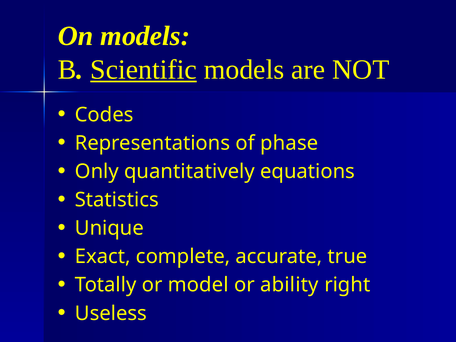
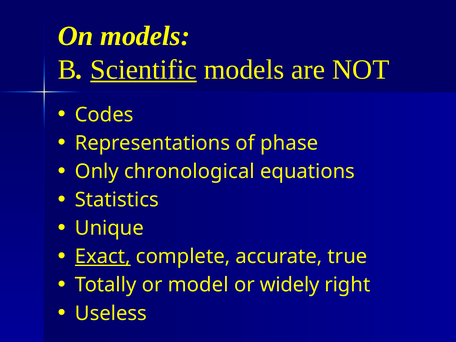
quantitatively: quantitatively -> chronological (189, 171)
Exact underline: none -> present (103, 257)
ability: ability -> widely (290, 285)
